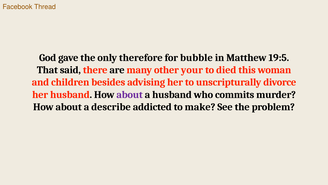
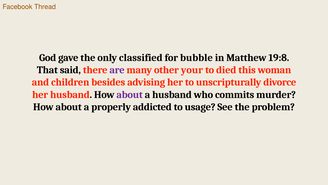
therefore: therefore -> classified (141, 58)
19:5: 19:5 -> 19:8 (279, 58)
are colour: black -> purple (117, 70)
describe: describe -> properly (111, 107)
make: make -> usage (200, 107)
